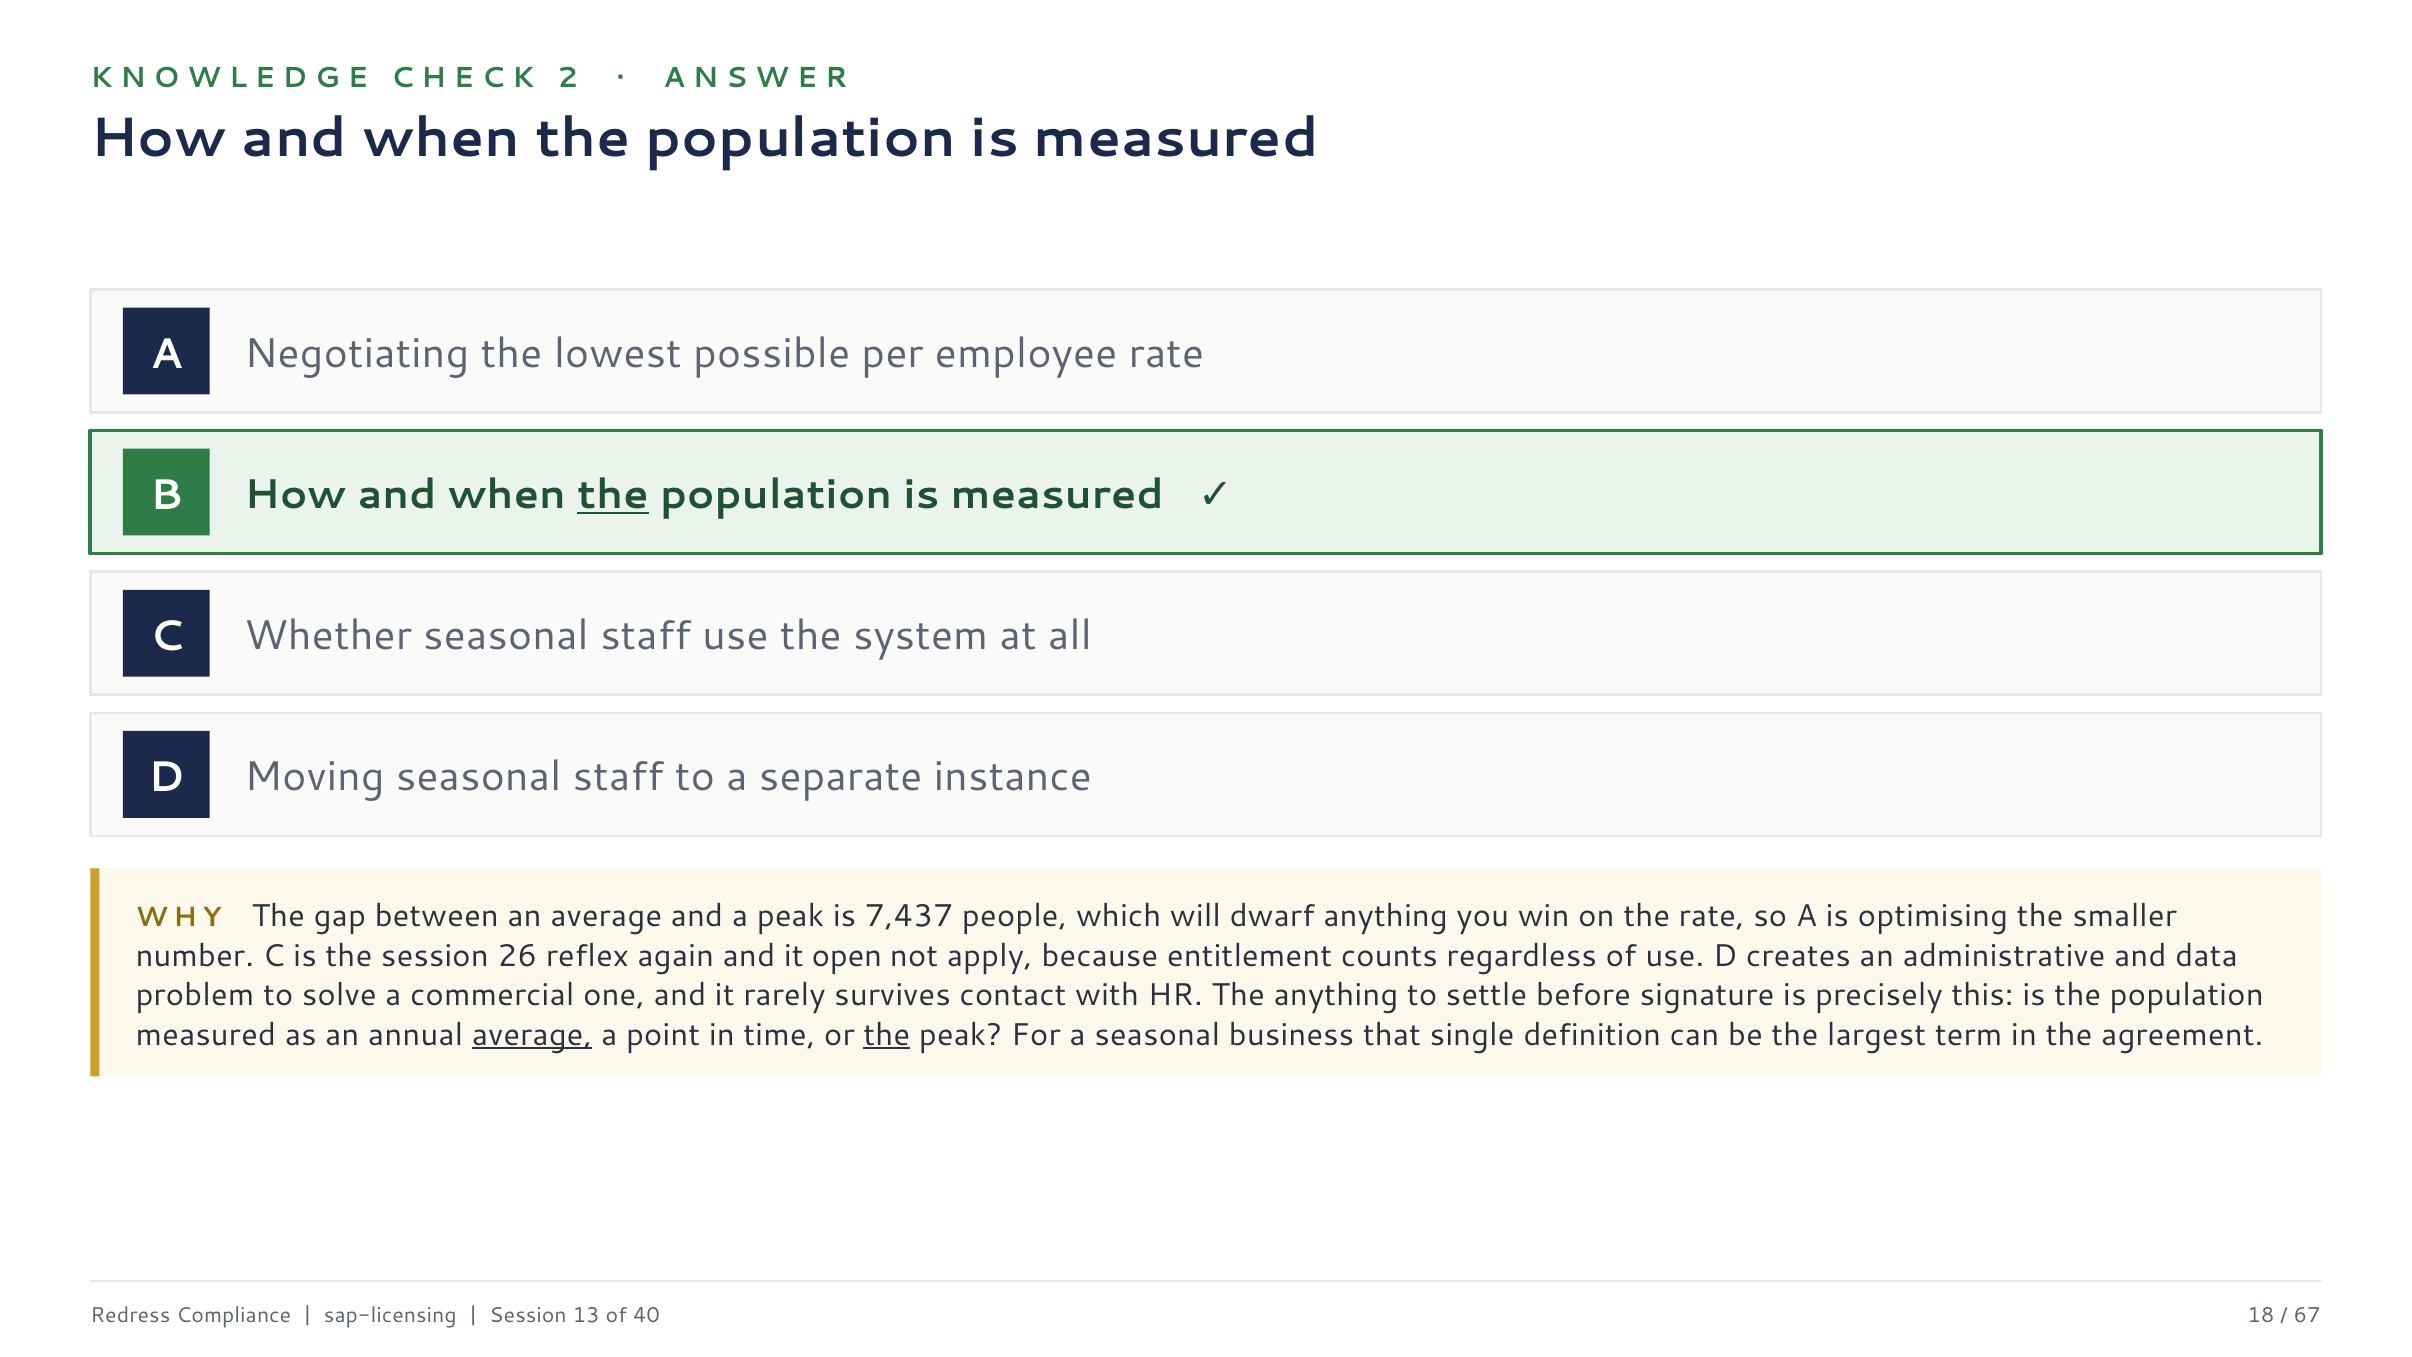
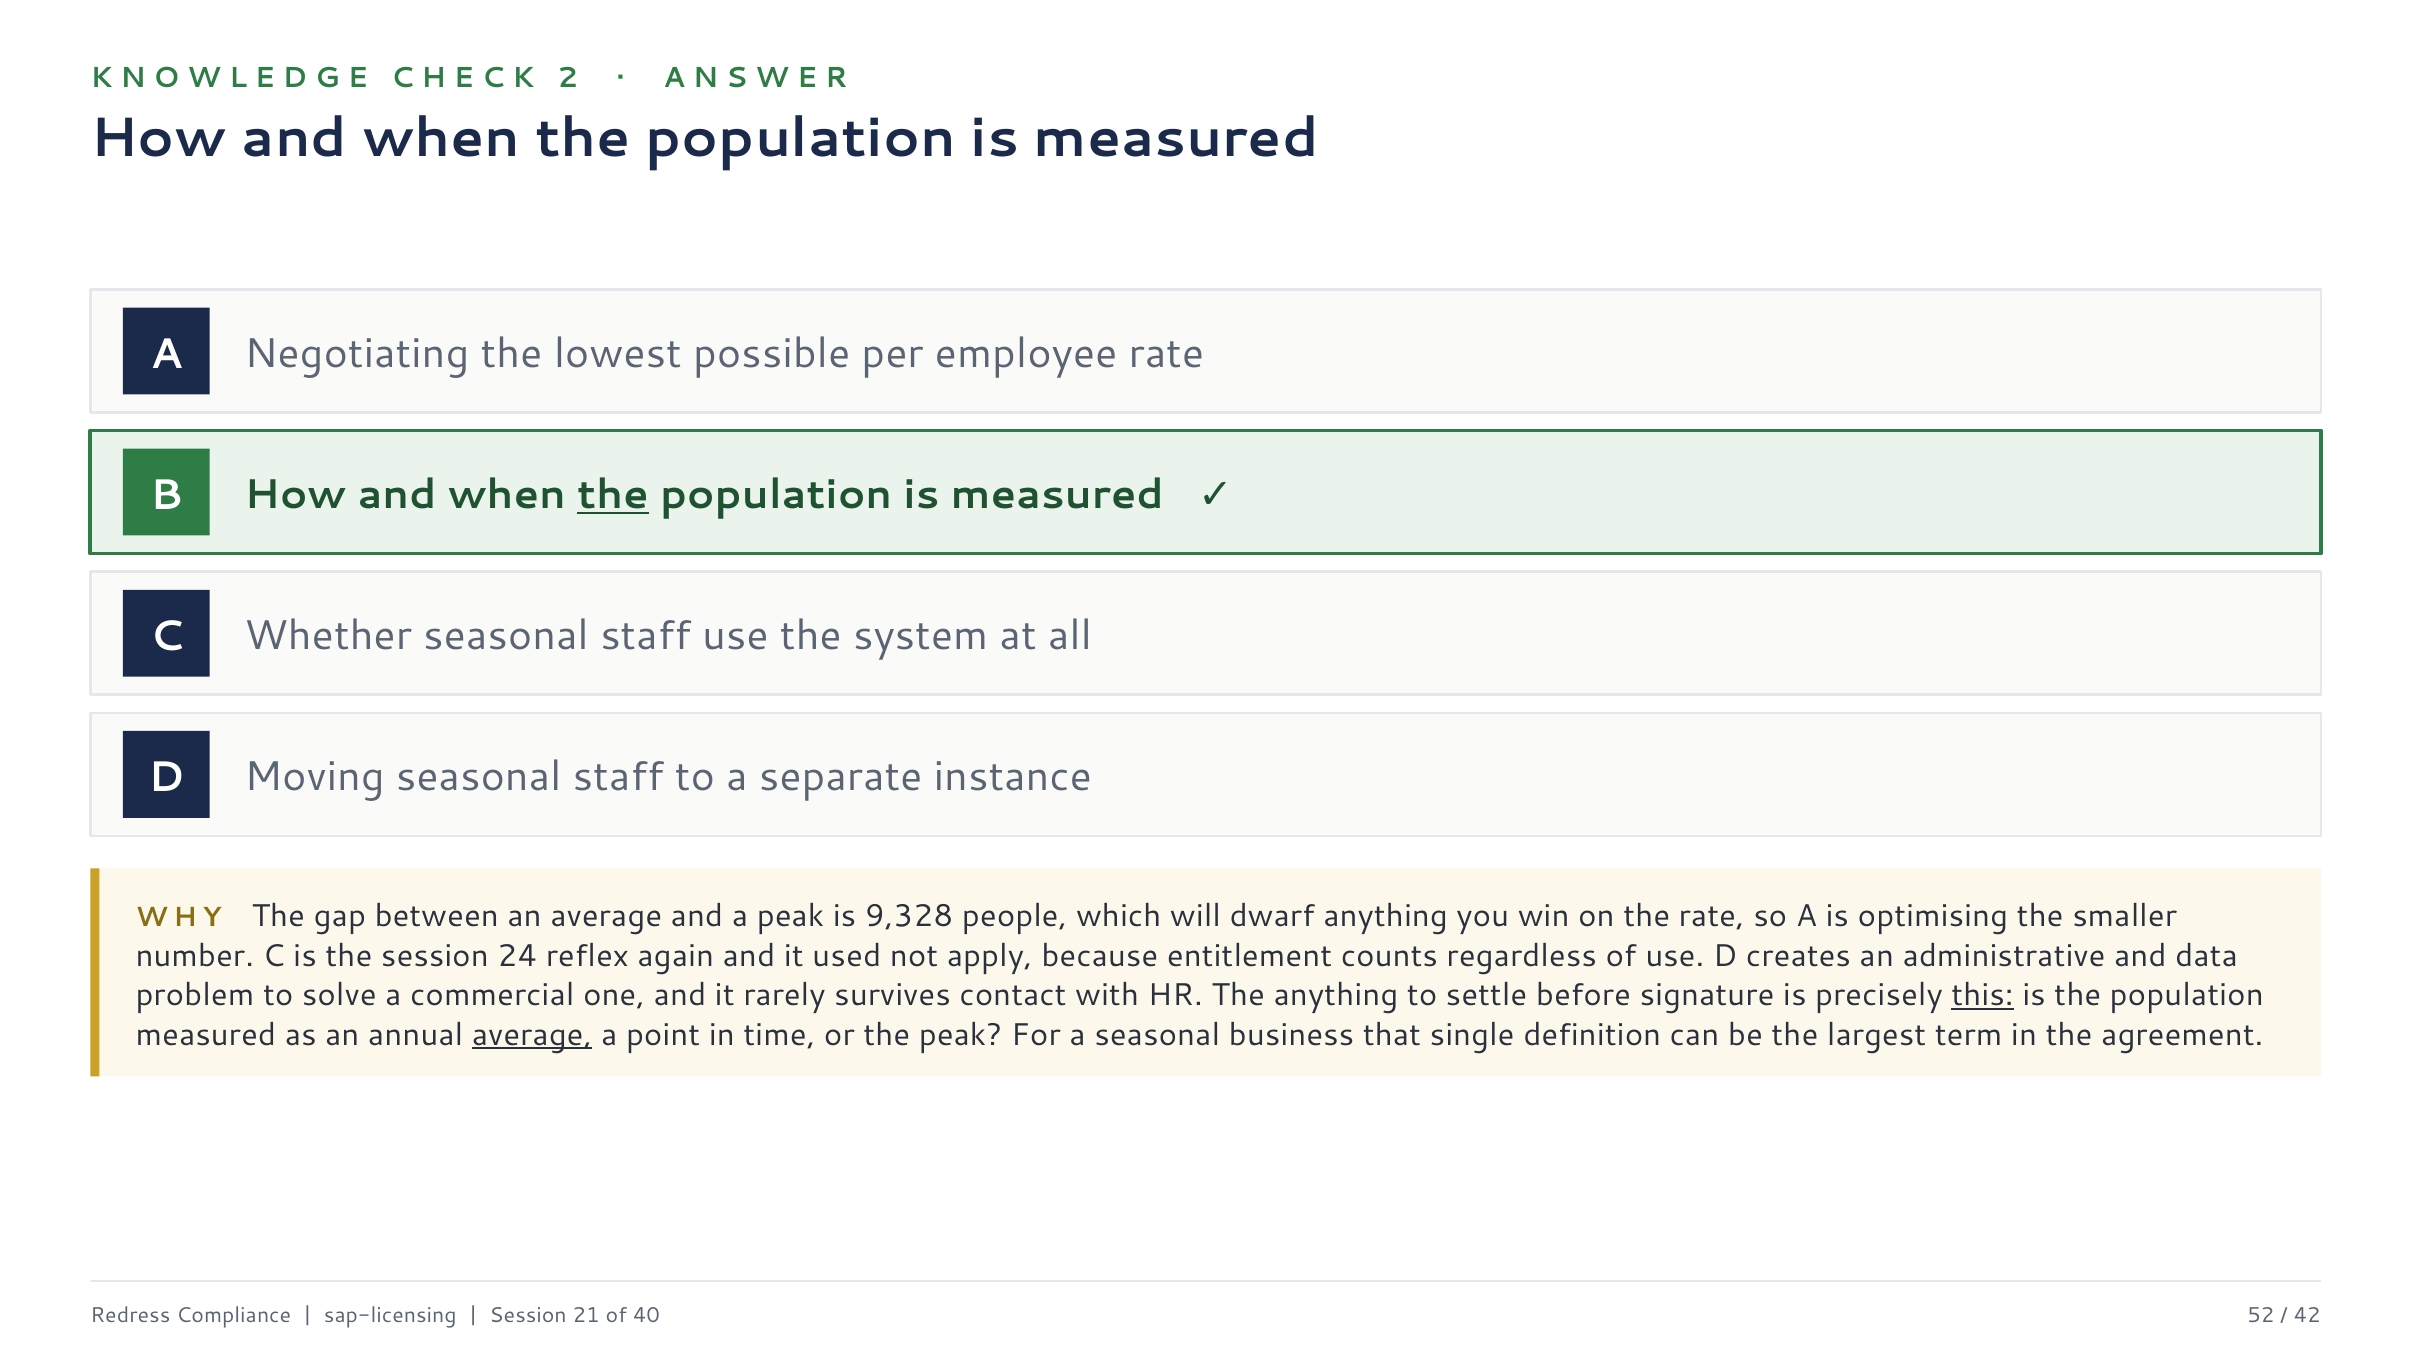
7,437: 7,437 -> 9,328 (909, 916)
26: 26 -> 24 (517, 956)
open: open -> used (847, 956)
this underline: none -> present (1982, 995)
the underline: present -> none (887, 1035)
13: 13 -> 21 (586, 1315)
18: 18 -> 52 (2261, 1315)
67: 67 -> 42 (2307, 1315)
